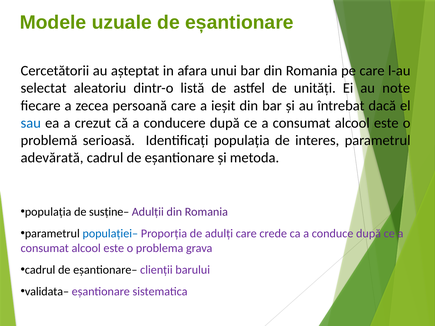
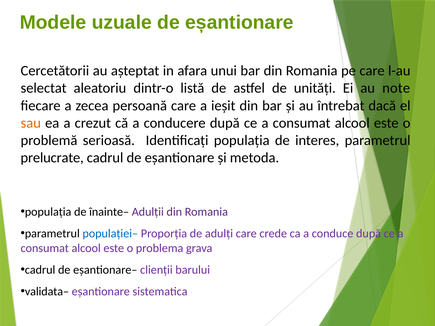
sau colour: blue -> orange (31, 123)
adevărată: adevărată -> prelucrate (52, 158)
susține–: susține– -> înainte– (109, 212)
